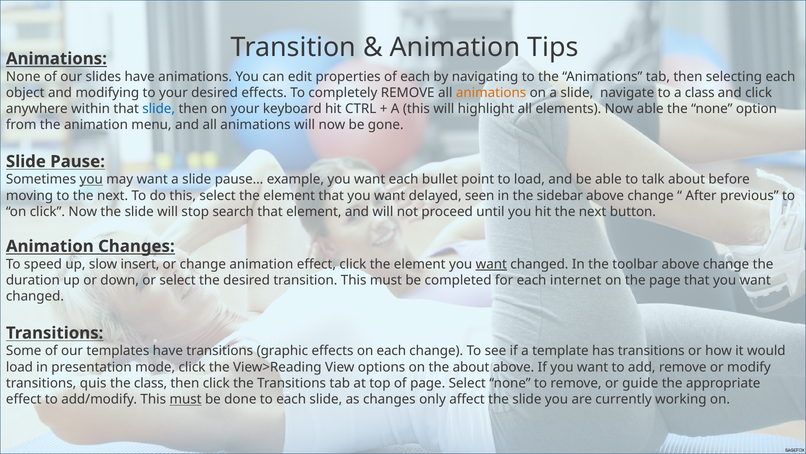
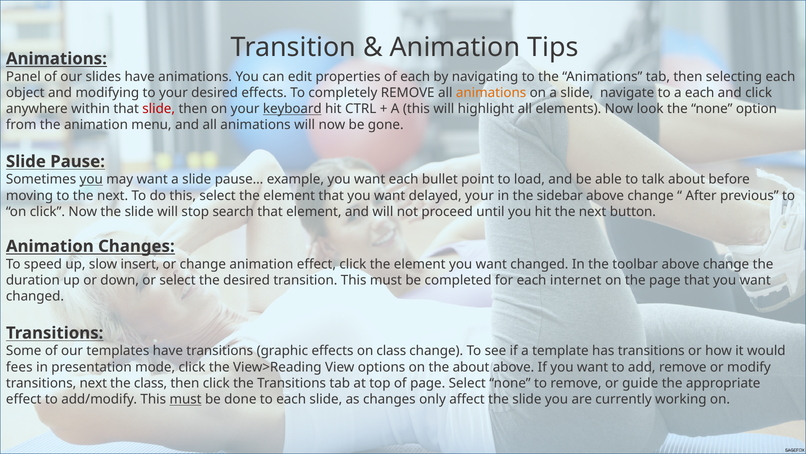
None: None -> Panel (23, 77)
a class: class -> each (700, 93)
slide colour: blue -> red (159, 109)
keyboard underline: none -> present (292, 109)
Now able: able -> look (650, 109)
delayed seen: seen -> your (480, 195)
want underline: present -> none (491, 264)
on each: each -> class (391, 350)
load: load -> fees (19, 367)
transitions quis: quis -> next (93, 383)
